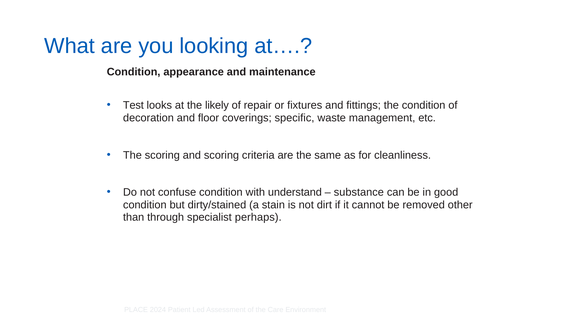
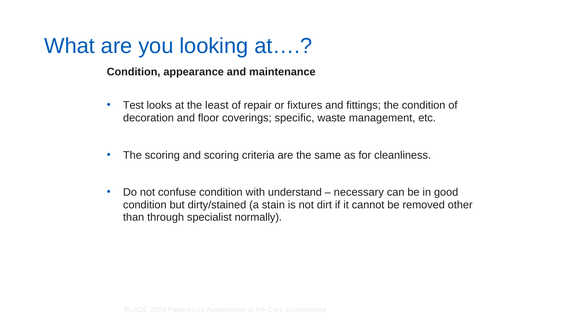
likely: likely -> least (217, 105)
substance: substance -> necessary (359, 192)
perhaps: perhaps -> normally (258, 218)
